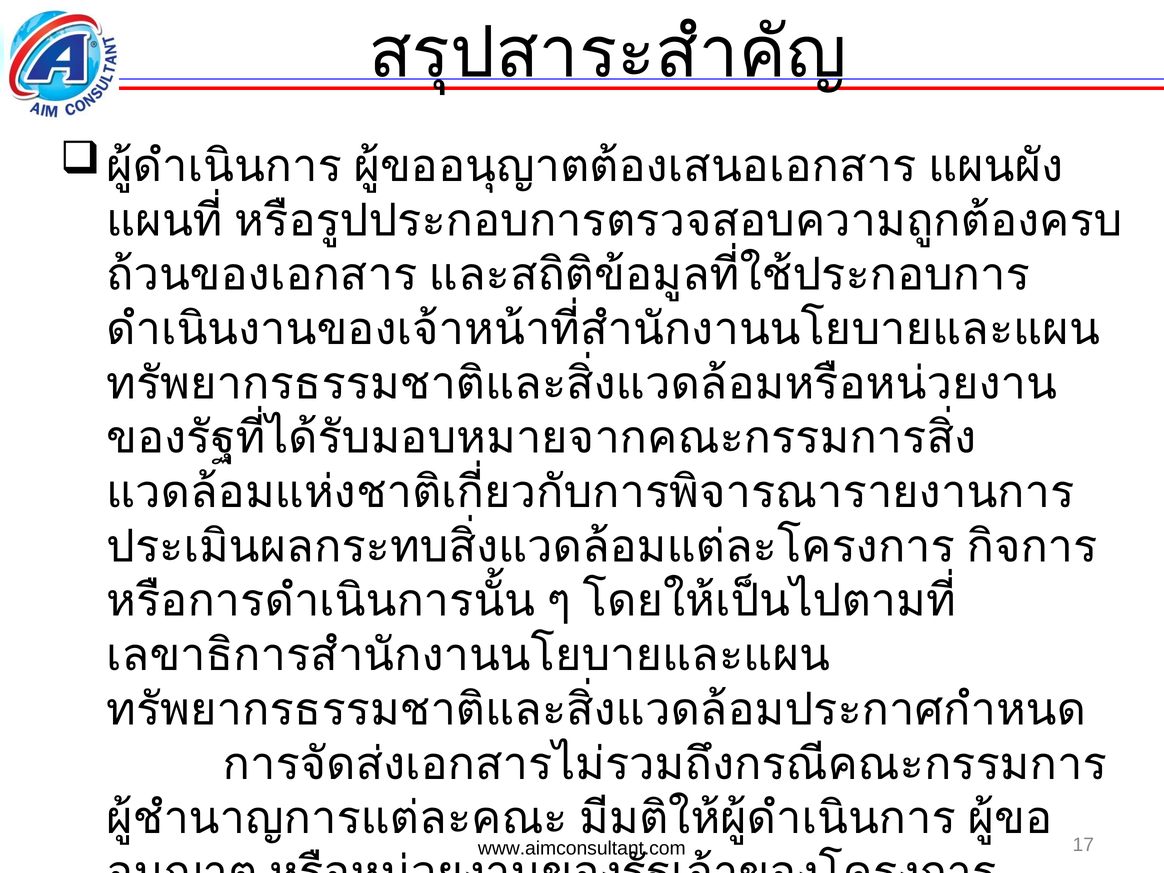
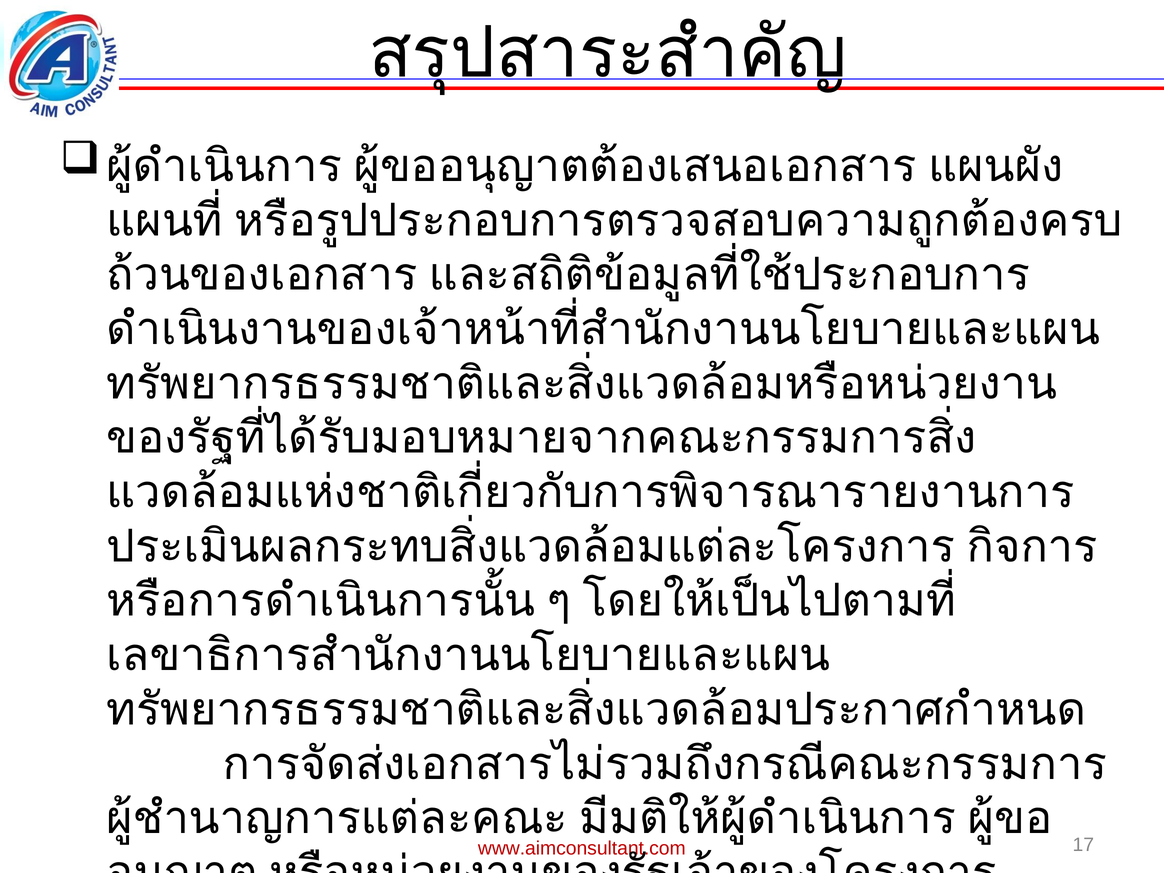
www.aimconsultant.com colour: black -> red (582, 848)
